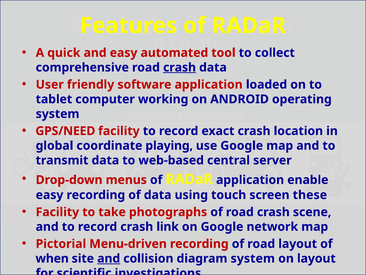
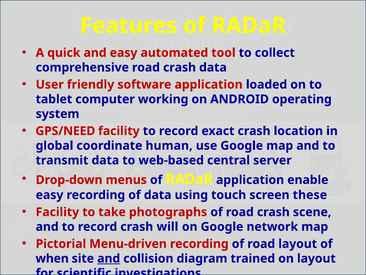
crash underline: present -> none (180, 67)
playing: playing -> human (169, 145)
link: link -> will (167, 226)
diagram system: system -> trained (253, 258)
